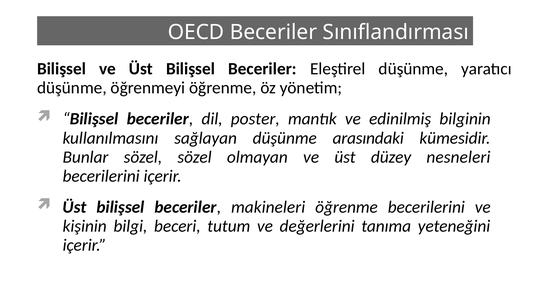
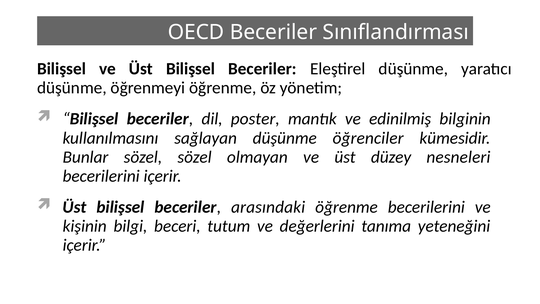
arasındaki: arasındaki -> öğrenciler (368, 138)
makineleri: makineleri -> arasındaki (268, 207)
